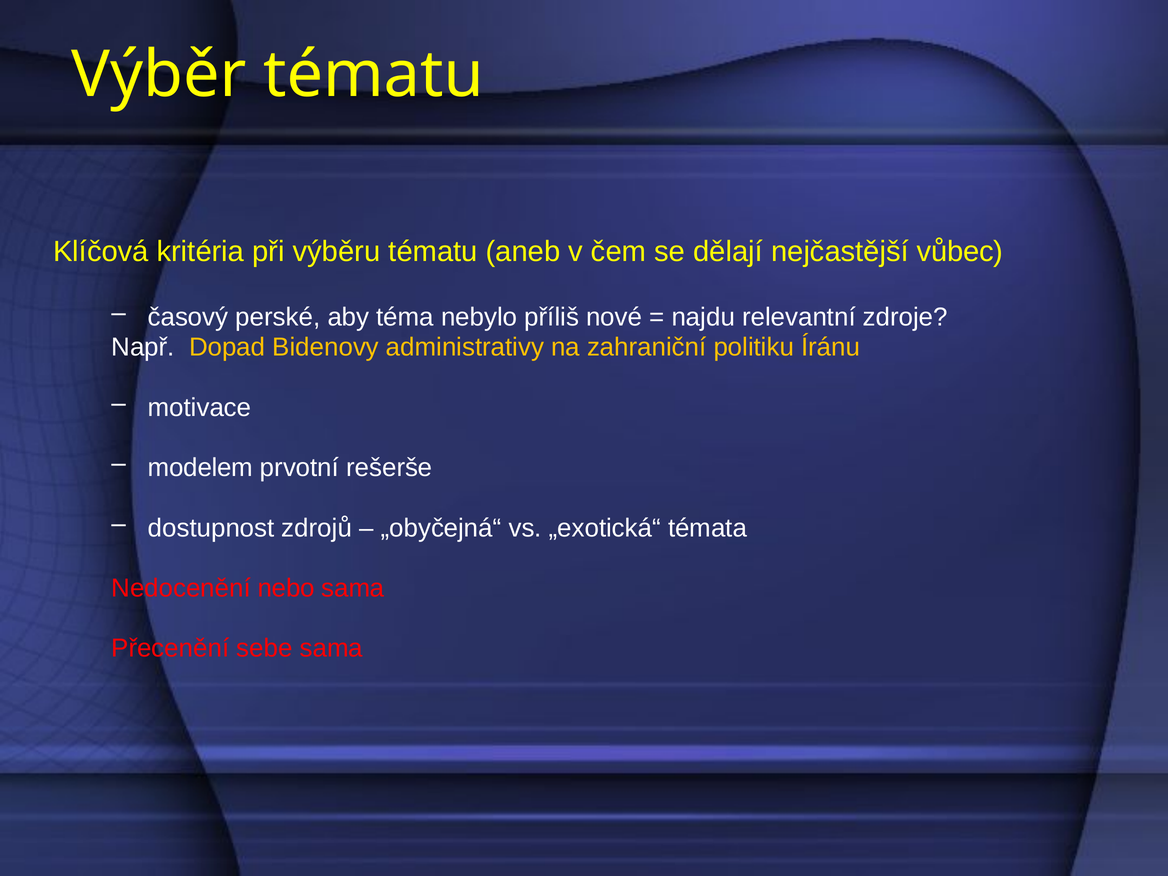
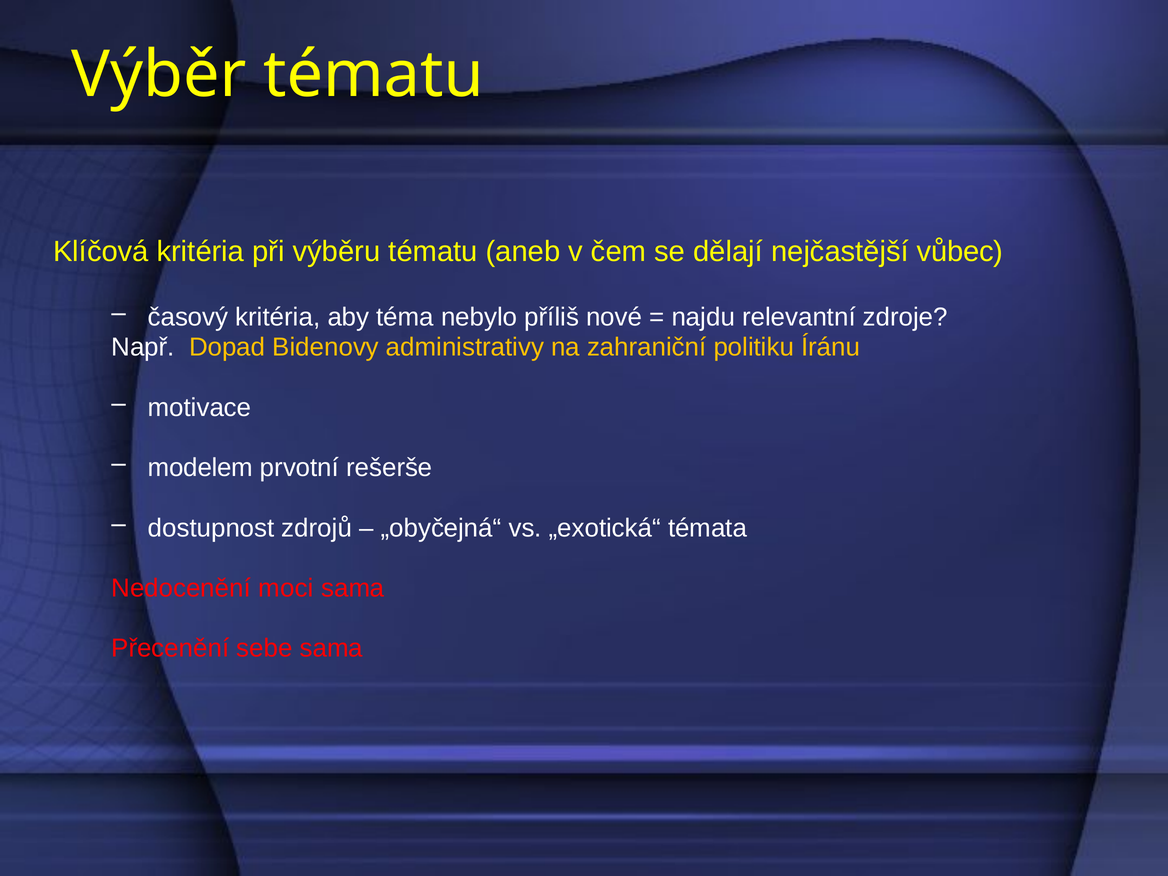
časový perské: perské -> kritéria (278, 317)
nebo: nebo -> moci (286, 588)
